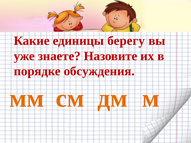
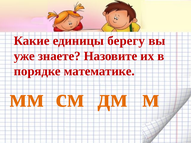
обсуждения: обсуждения -> математике (99, 71)
